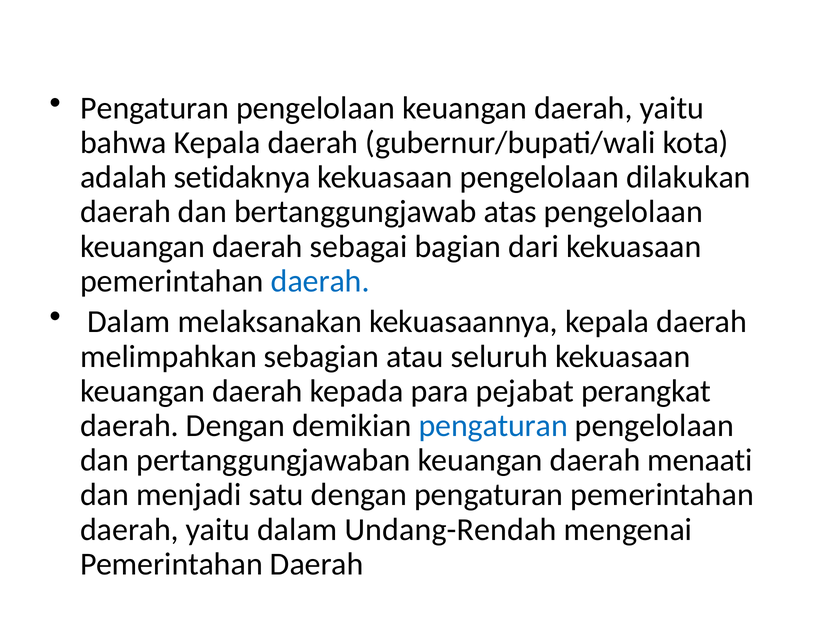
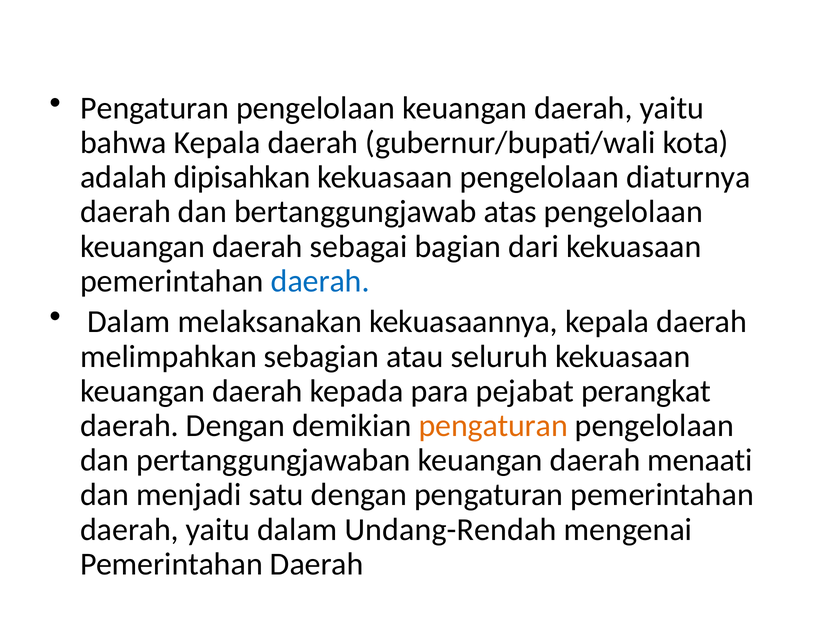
setidaknya: setidaknya -> dipisahkan (242, 177)
dilakukan: dilakukan -> diaturnya (688, 177)
pengaturan colour: blue -> orange (493, 425)
